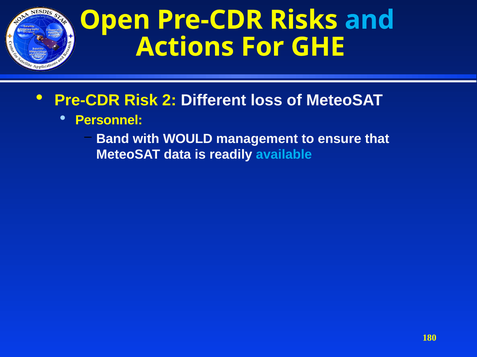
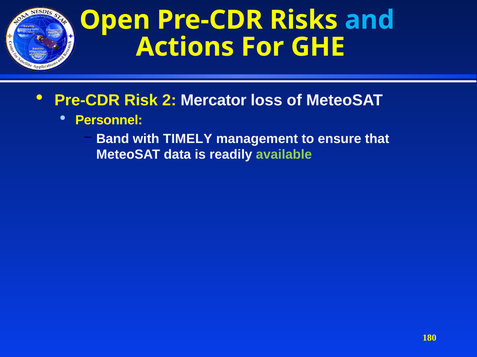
Different: Different -> Mercator (214, 101)
WOULD: WOULD -> TIMELY (188, 139)
available colour: light blue -> light green (284, 155)
